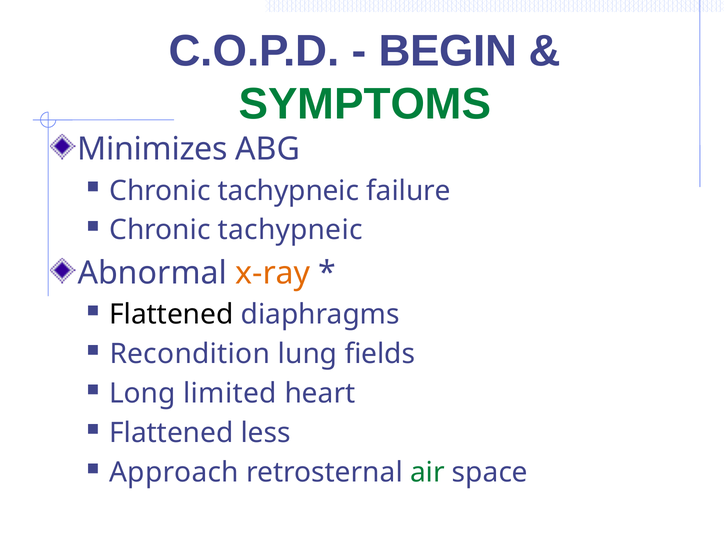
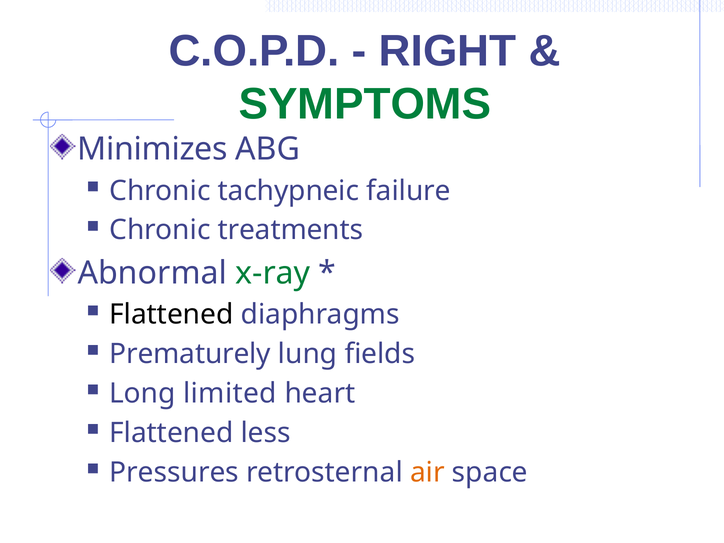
BEGIN: BEGIN -> RIGHT (448, 51)
tachypneic: tachypneic -> treatments (290, 230)
x-ray colour: orange -> green (273, 273)
Recondition: Recondition -> Prematurely (190, 354)
Approach: Approach -> Pressures (174, 472)
air colour: green -> orange (427, 472)
